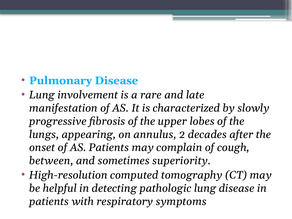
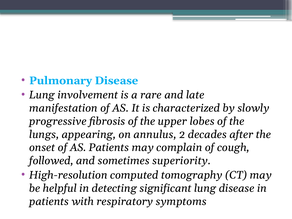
between: between -> followed (51, 161)
pathologic: pathologic -> significant (165, 188)
